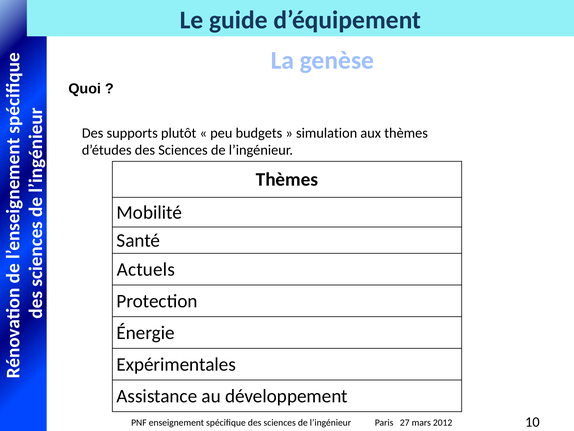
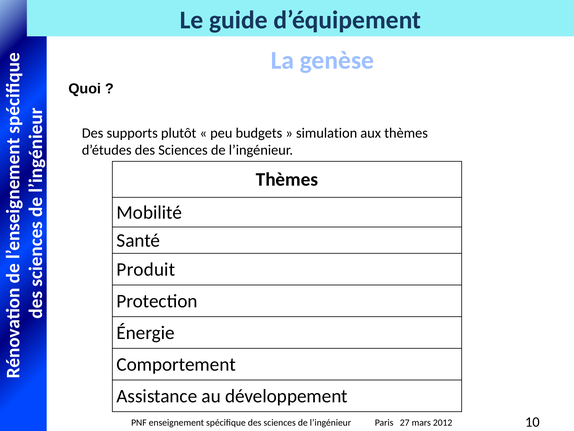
Actuels: Actuels -> Produit (146, 269)
Expérimentales: Expérimentales -> Comportement (176, 364)
